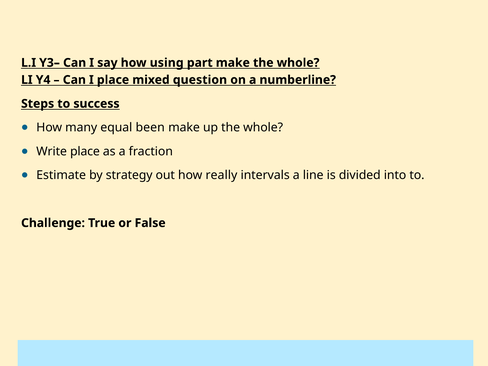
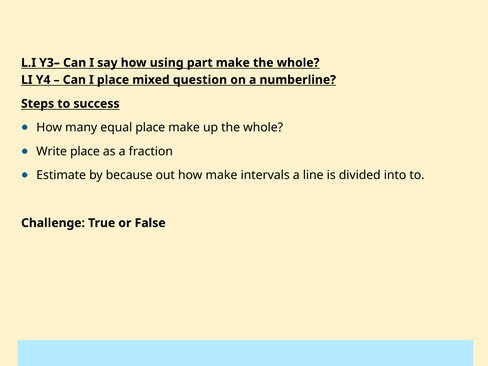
equal been: been -> place (150, 128)
strategy: strategy -> because (129, 175)
how really: really -> make (221, 175)
